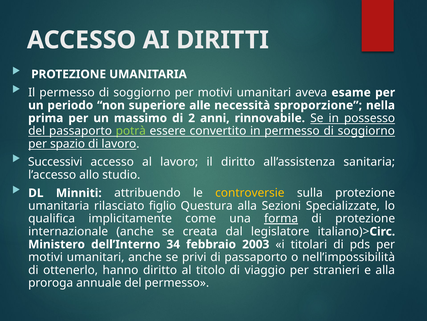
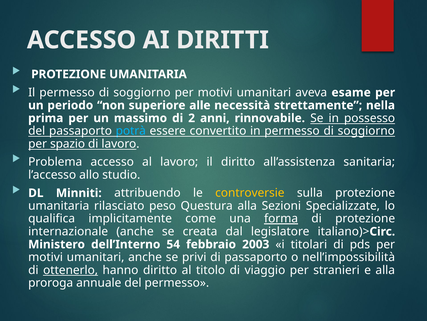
sproporzione: sproporzione -> strettamente (318, 105)
potrà colour: light green -> light blue (131, 131)
Successivi: Successivi -> Problema (55, 162)
figlio: figlio -> peso (163, 205)
34: 34 -> 54 (173, 244)
ottenerlo underline: none -> present (71, 269)
